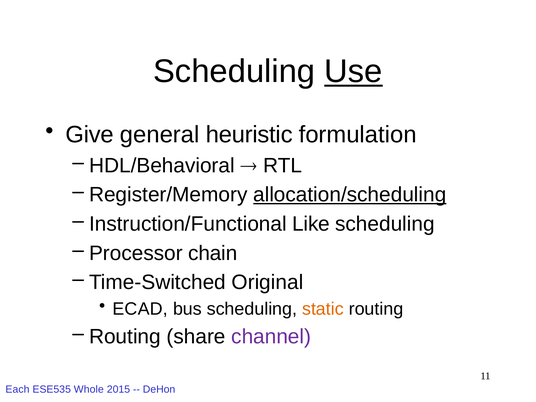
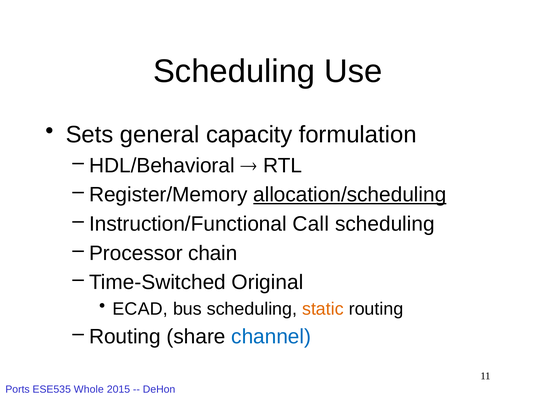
Use underline: present -> none (353, 72)
Give: Give -> Sets (89, 135)
heuristic: heuristic -> capacity (249, 135)
Like: Like -> Call (311, 224)
channel colour: purple -> blue (271, 337)
Each: Each -> Ports (18, 389)
